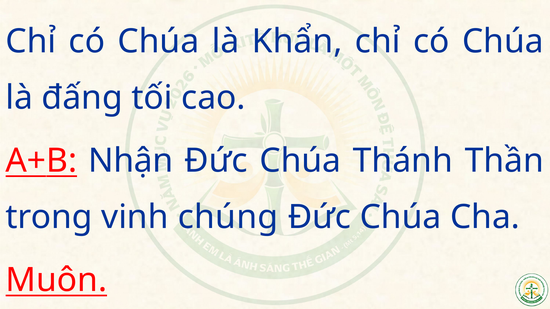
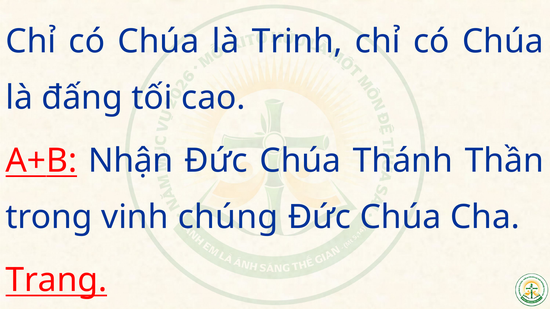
Khẩn: Khẩn -> Trinh (297, 41)
Muôn: Muôn -> Trang (56, 281)
